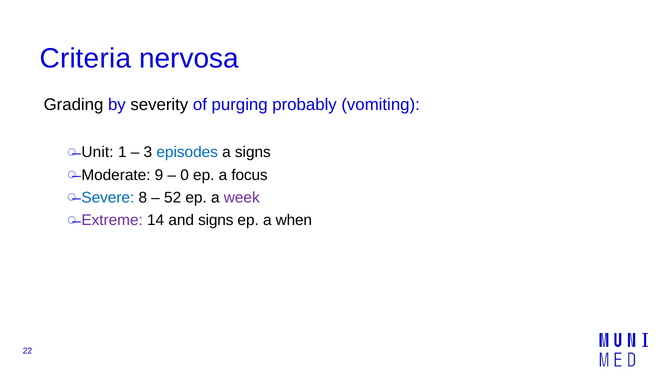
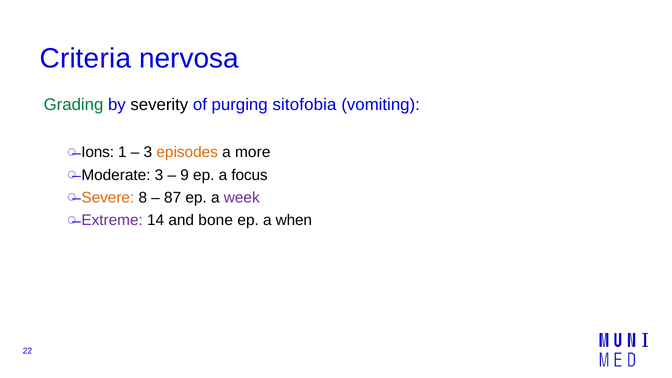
Grading colour: black -> green (74, 105)
probably: probably -> sitofobia (304, 105)
Unit: Unit -> Ions (98, 152)
episodes colour: blue -> orange (187, 152)
a signs: signs -> more (253, 152)
Moderate 9: 9 -> 3 (159, 175)
0: 0 -> 9 (185, 175)
Severe colour: blue -> orange (108, 198)
52: 52 -> 87 (173, 198)
and signs: signs -> bone (216, 220)
